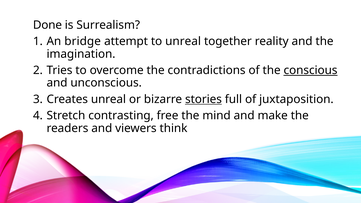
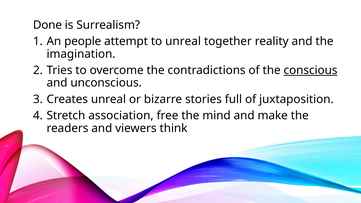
bridge: bridge -> people (83, 41)
stories underline: present -> none (203, 99)
contrasting: contrasting -> association (121, 116)
